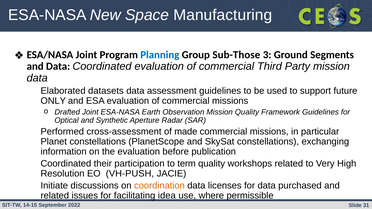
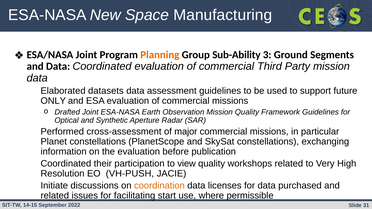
Planning colour: blue -> orange (160, 55)
Sub-Those: Sub-Those -> Sub-Ability (236, 55)
made: made -> major (186, 132)
term: term -> view (187, 164)
idea: idea -> start (167, 196)
